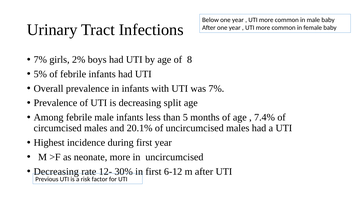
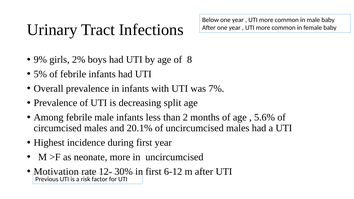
7%: 7% -> 9% (40, 60)
5: 5 -> 2 (185, 117)
7.4%: 7.4% -> 5.6% (265, 117)
Decreasing: Decreasing -> Motivation (56, 172)
